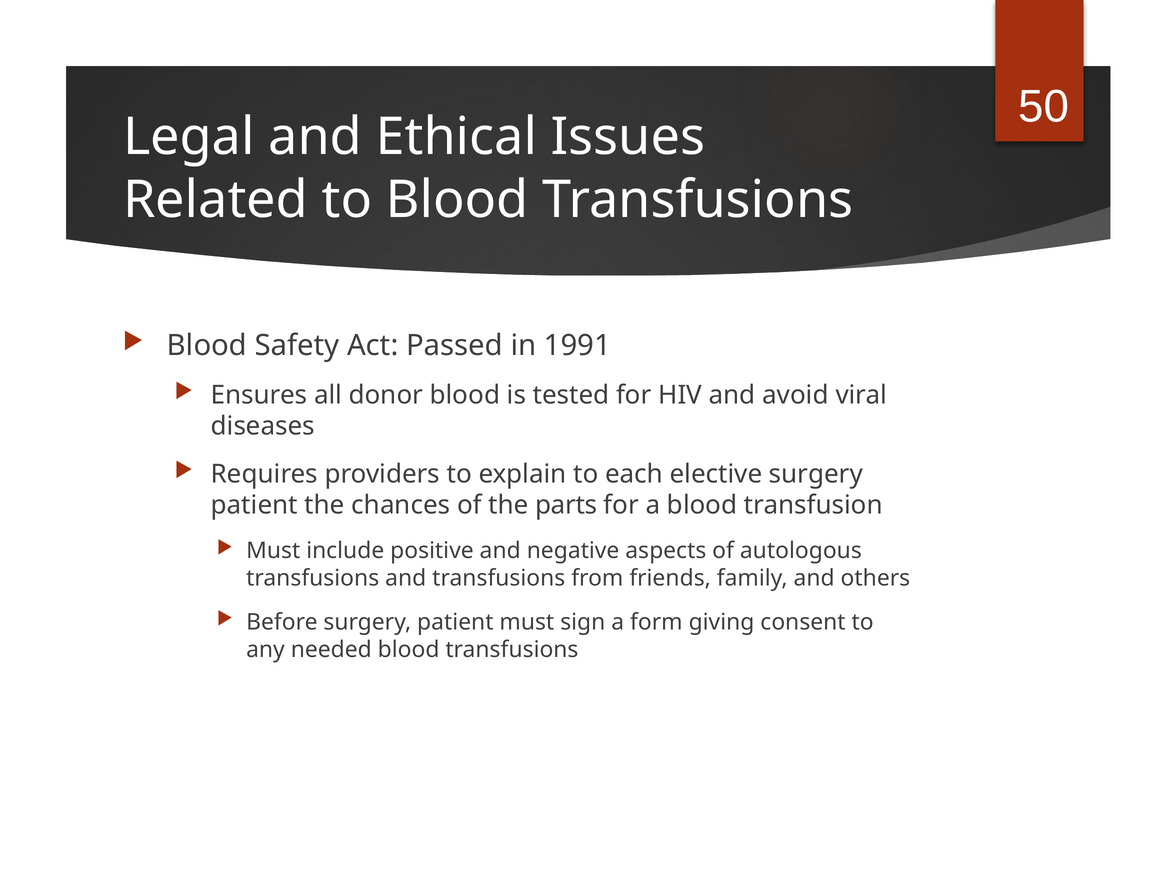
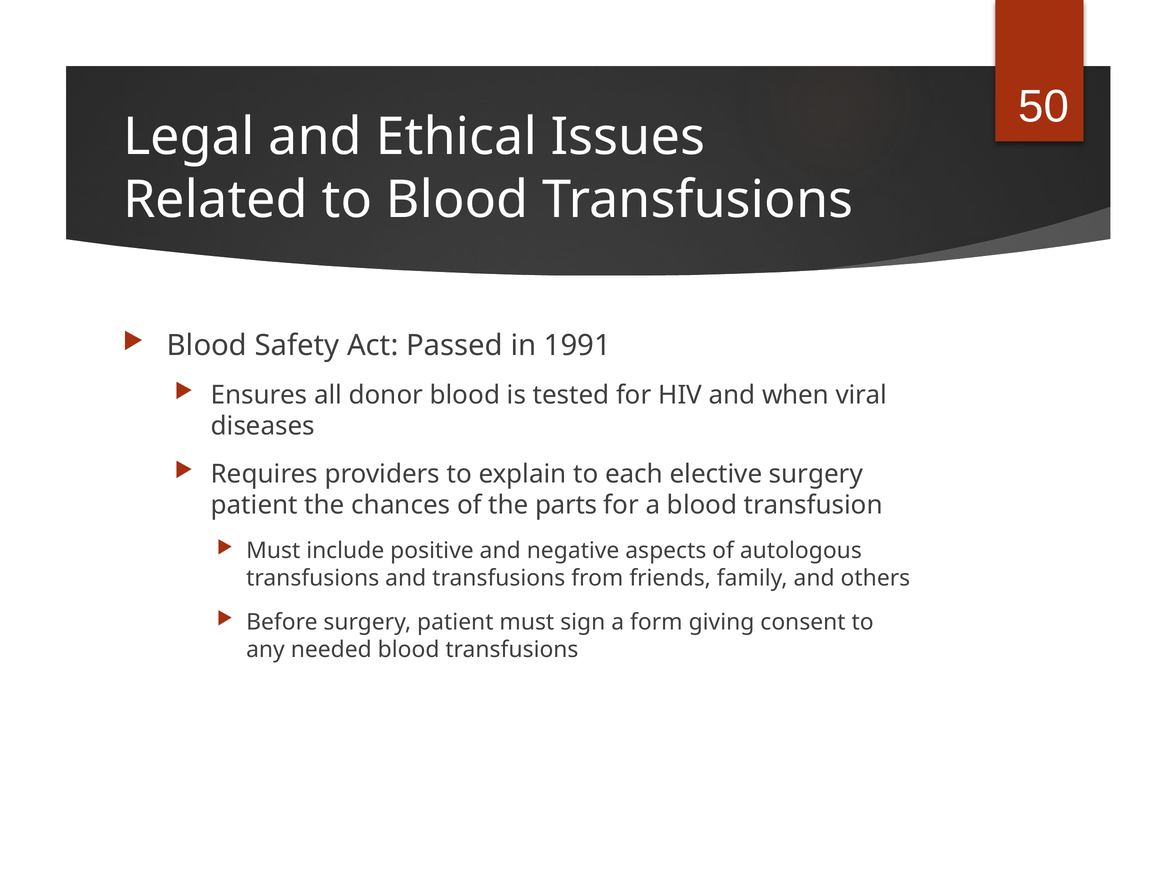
avoid: avoid -> when (796, 395)
